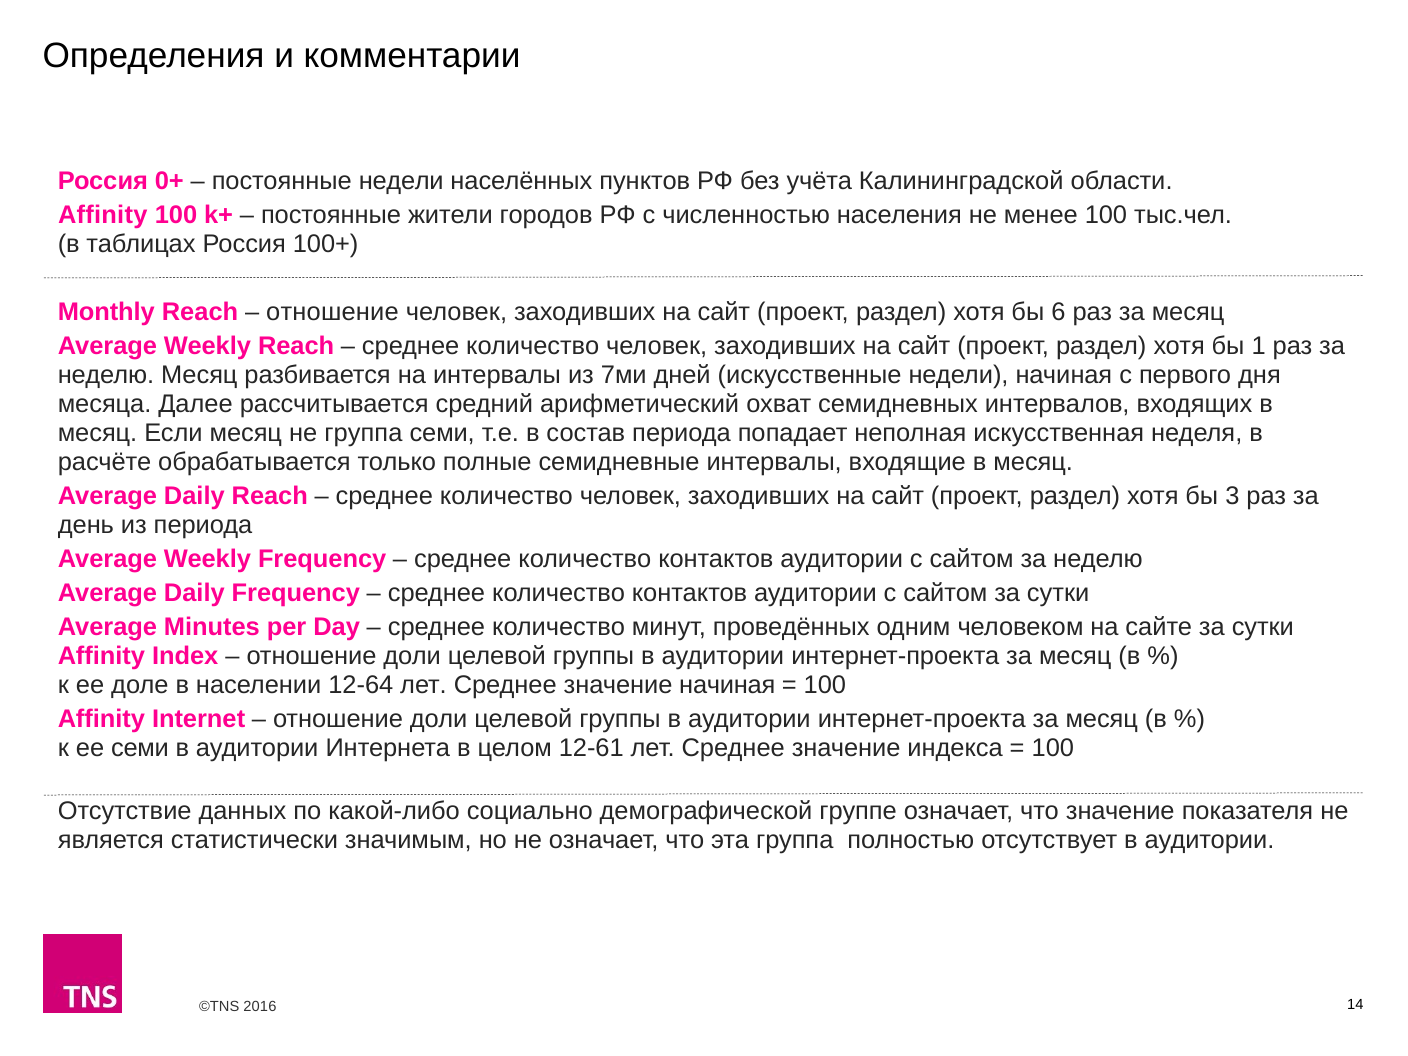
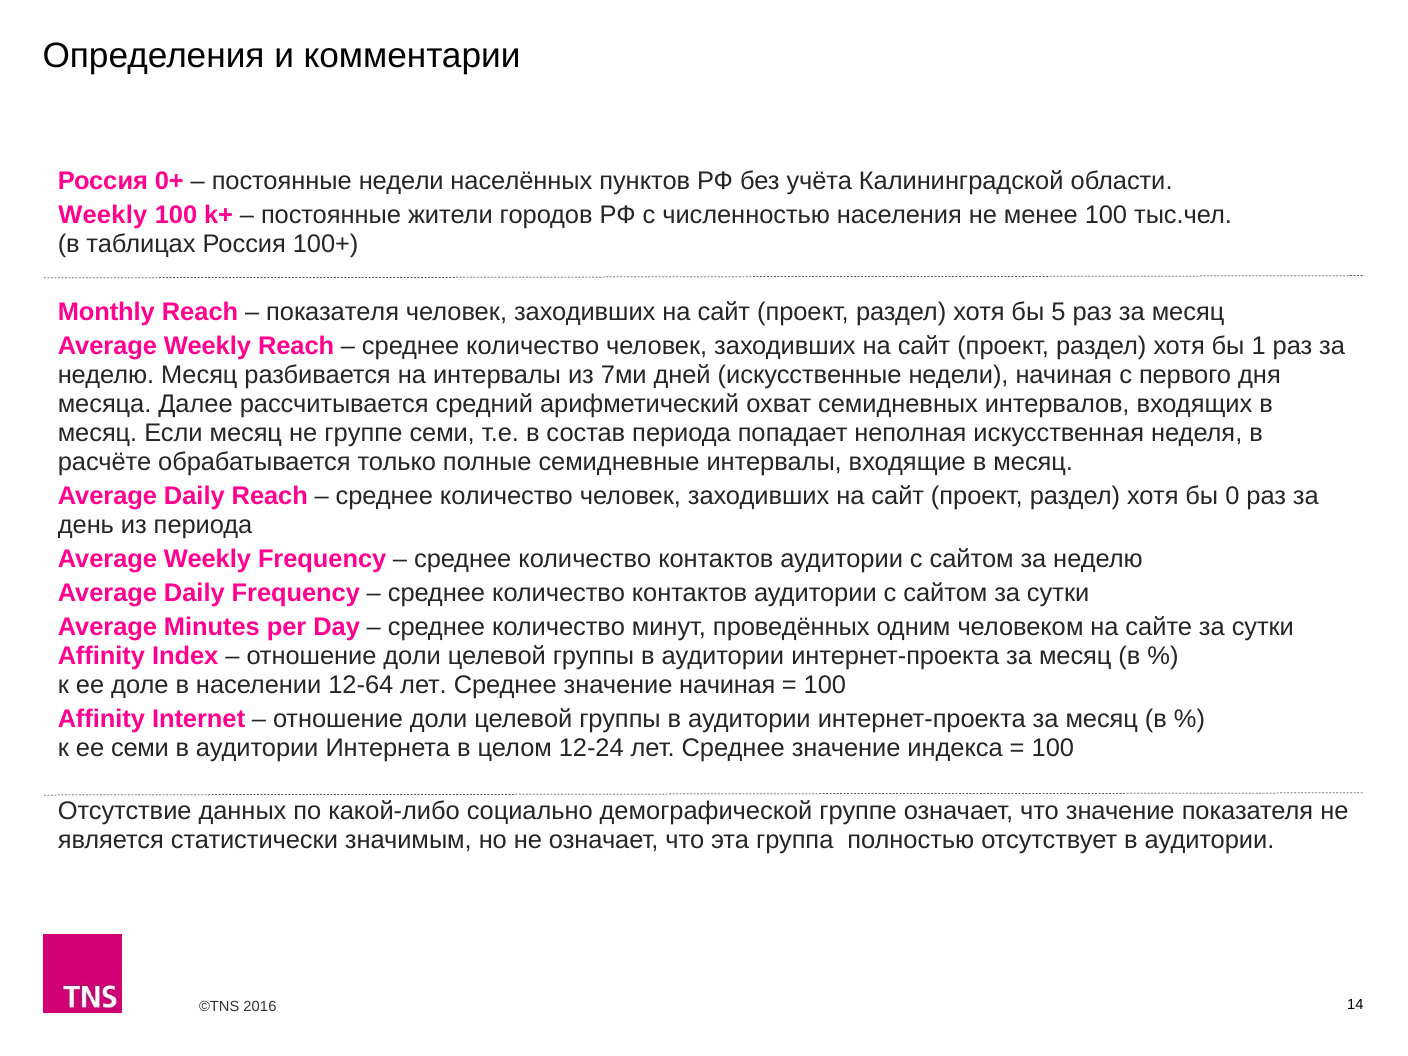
Affinity: Affinity -> Weekly (103, 215)
отношение: отношение -> показателя (333, 312)
6: 6 -> 5 (1058, 312)
не группа: группа -> группе (363, 433)
3: 3 -> 0 (1232, 496)
12-61: 12-61 -> 12-24 (591, 748)
